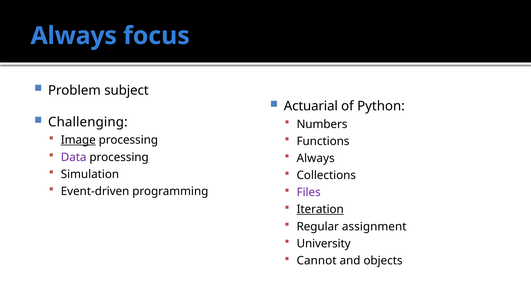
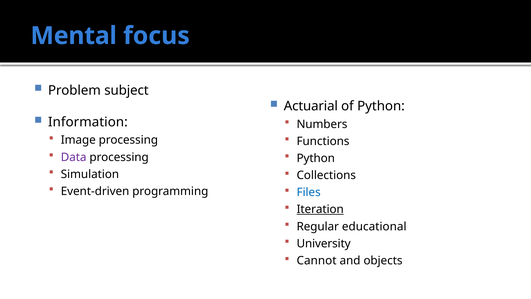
Always: Always -> Mental (74, 36)
Challenging: Challenging -> Information (88, 122)
Image underline: present -> none (78, 140)
Always: Always -> Python (316, 158)
Files colour: purple -> blue (309, 192)
assignment: assignment -> educational (374, 226)
